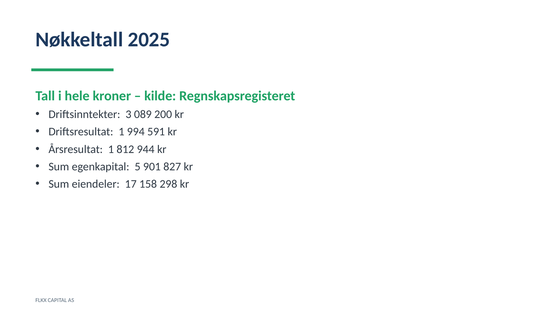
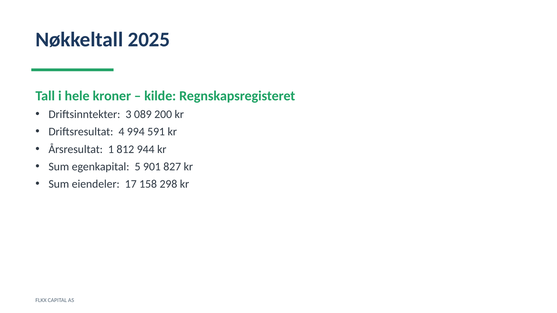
Driftsresultat 1: 1 -> 4 (121, 132)
